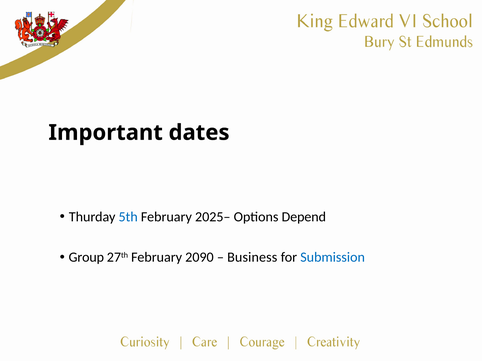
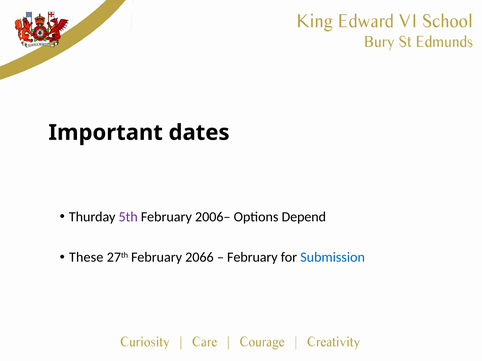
5th colour: blue -> purple (128, 217)
2025–: 2025– -> 2006– (213, 217)
Group: Group -> These (86, 258)
2090: 2090 -> 2066 (199, 258)
Business: Business -> February (252, 258)
